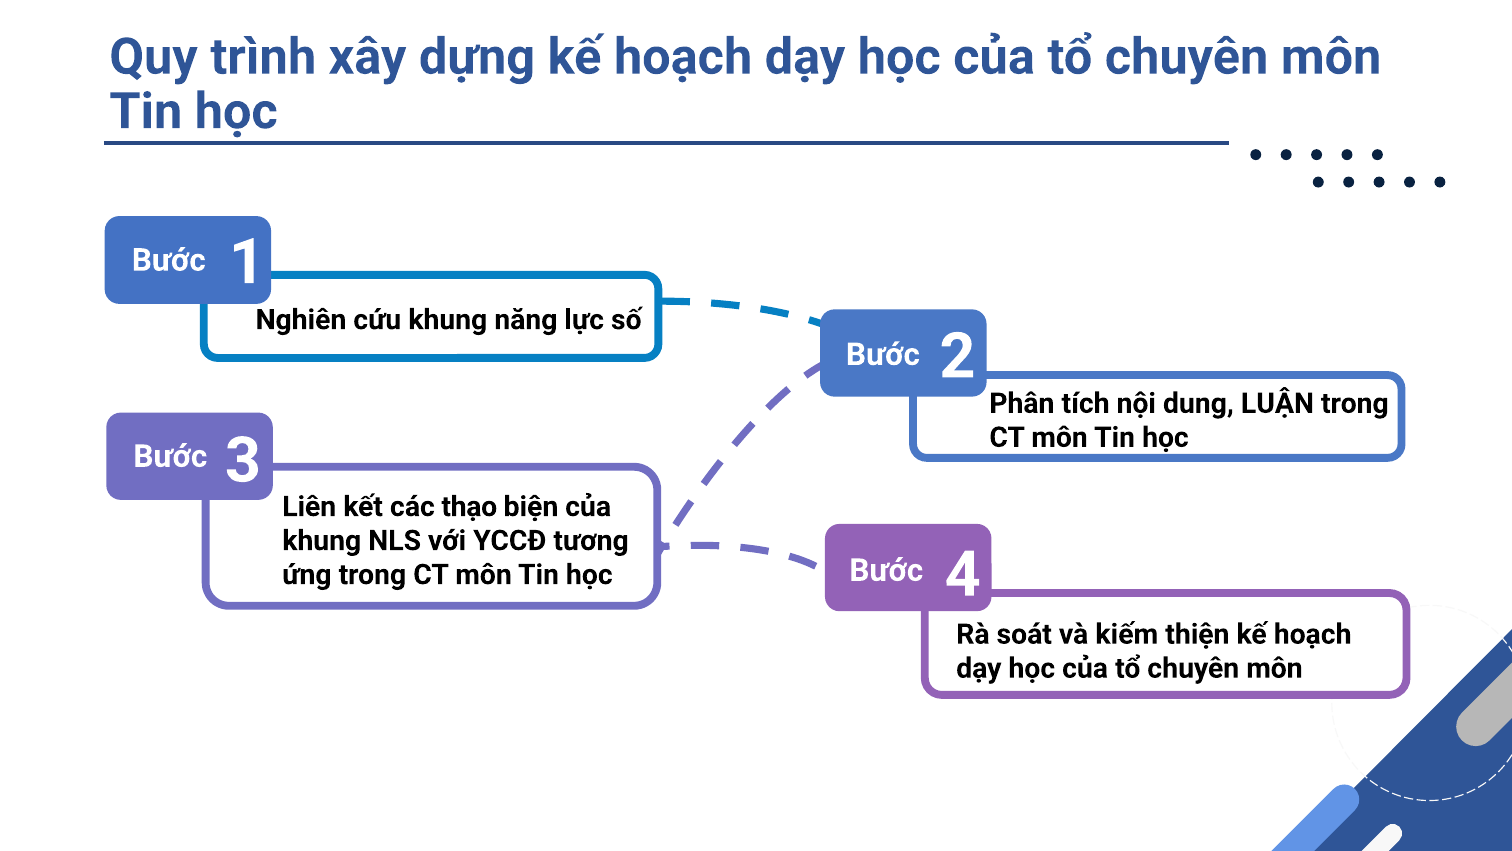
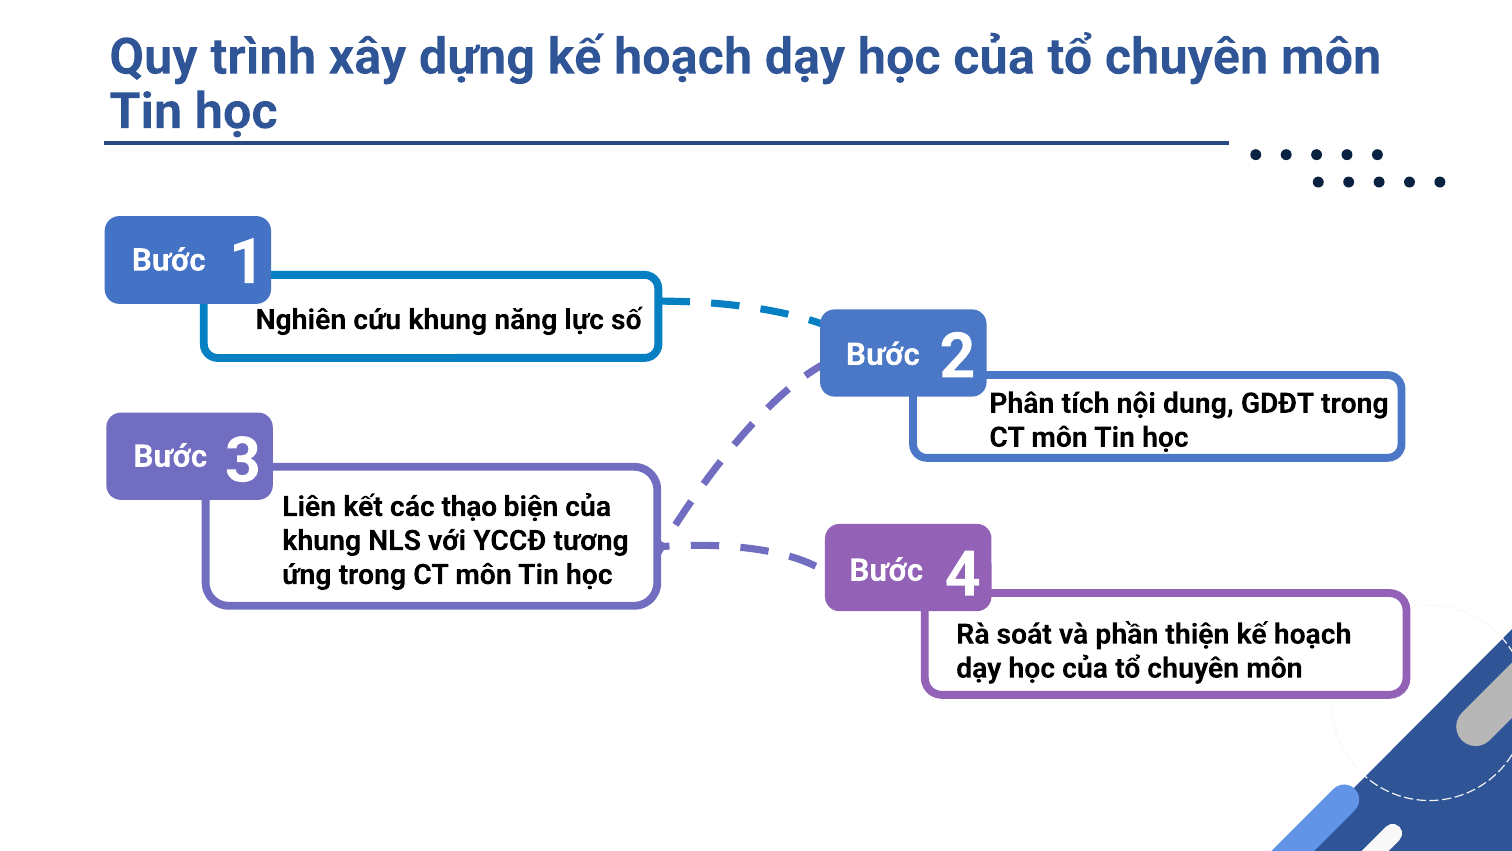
LUẬN: LUẬN -> GDĐT (1278, 403)
kiếm: kiếm -> phần (1127, 634)
